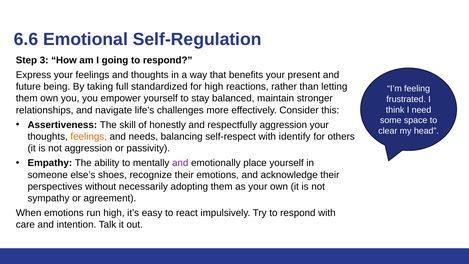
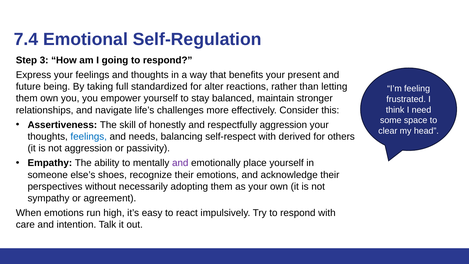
6.6: 6.6 -> 7.4 (26, 39)
for high: high -> alter (214, 87)
feelings colour: orange -> blue (89, 136)
identify: identify -> derived (295, 136)
